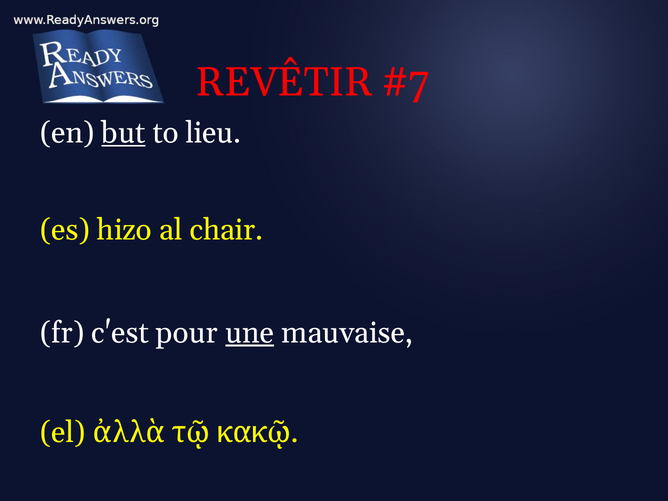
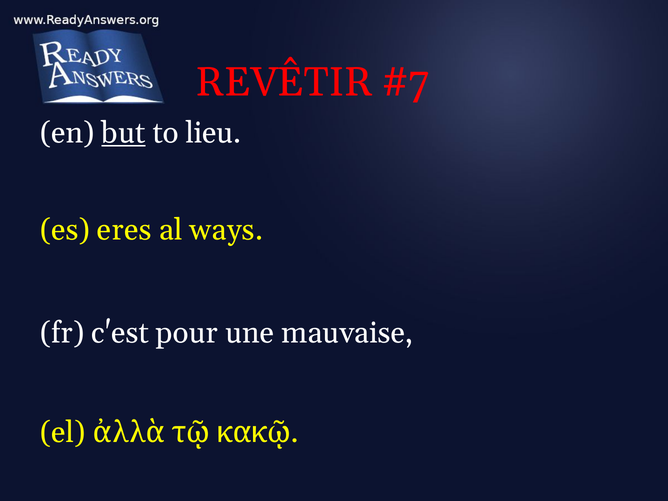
hizo: hizo -> eres (124, 230)
chair: chair -> ways (226, 230)
une underline: present -> none (250, 333)
